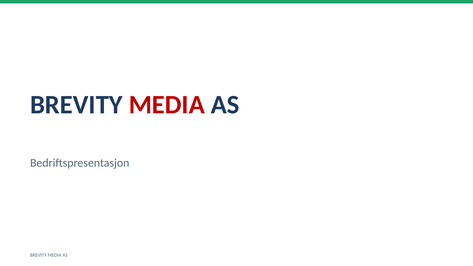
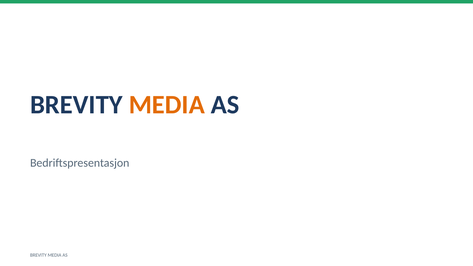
MEDIA colour: red -> orange (167, 105)
